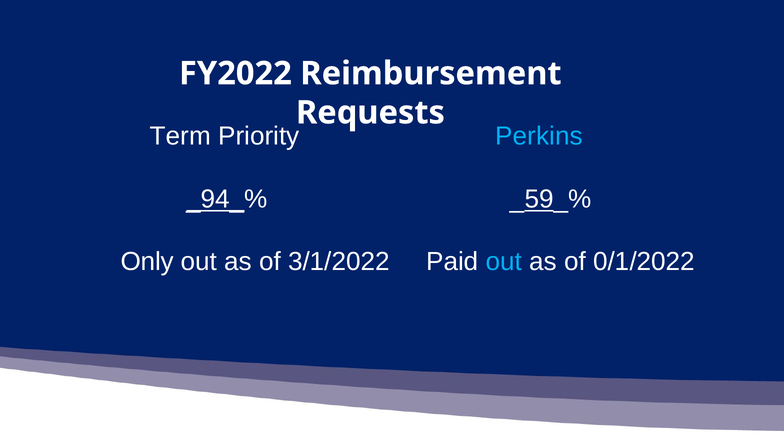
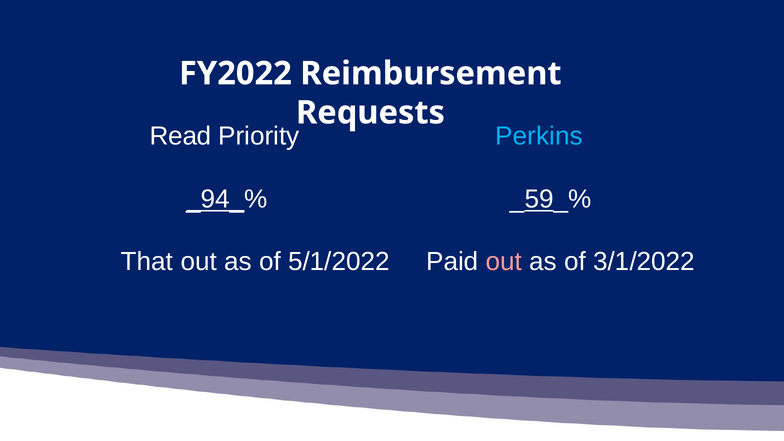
Term: Term -> Read (181, 136)
Only: Only -> That (147, 262)
3/1/2022: 3/1/2022 -> 5/1/2022 (339, 262)
out colour: light blue -> pink (504, 262)
0/1/2022: 0/1/2022 -> 3/1/2022 (644, 262)
